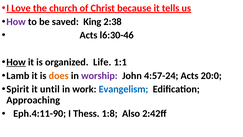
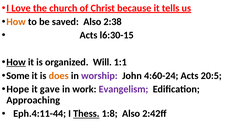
How colour: purple -> orange (16, 22)
saved King: King -> Also (92, 22)
l6:30-46: l6:30-46 -> l6:30-15 (117, 35)
Life: Life -> Will (102, 62)
Lamb: Lamb -> Some (18, 76)
4:57-24: 4:57-24 -> 4:60-24 (161, 76)
20:0: 20:0 -> 20:5 (211, 76)
Spirit: Spirit -> Hope (18, 89)
until: until -> gave (50, 89)
Evangelism colour: blue -> purple (123, 89)
Eph.4:11-90: Eph.4:11-90 -> Eph.4:11-44 (40, 113)
Thess underline: none -> present (86, 113)
